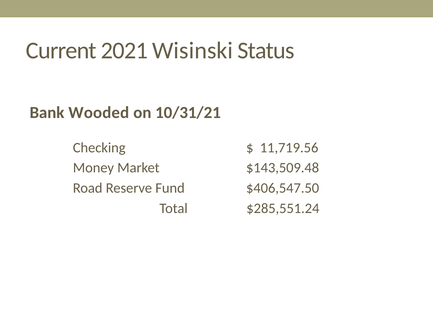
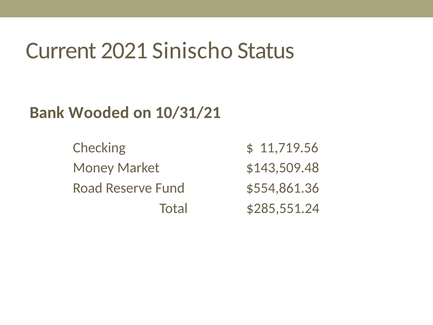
Wisinski: Wisinski -> Sinischo (193, 50)
$406,547.50: $406,547.50 -> $554,861.36 (283, 188)
